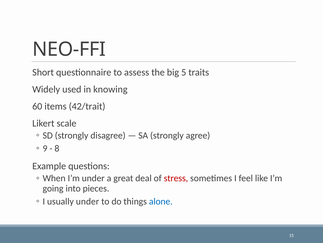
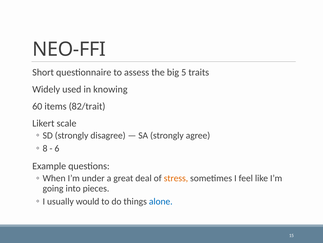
42/trait: 42/trait -> 82/trait (87, 106)
9: 9 -> 8 (45, 148)
8: 8 -> 6 (57, 148)
stress colour: red -> orange (176, 178)
usually under: under -> would (88, 201)
